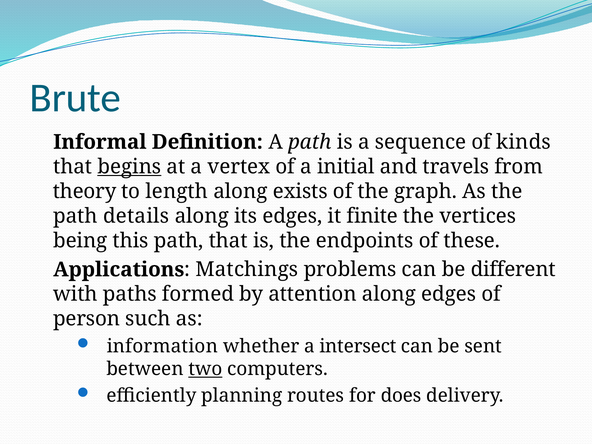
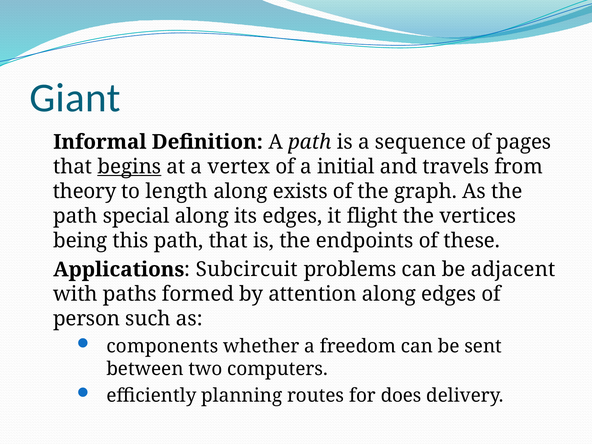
Brute: Brute -> Giant (75, 98)
kinds: kinds -> pages (524, 142)
details: details -> special (136, 216)
finite: finite -> flight (372, 216)
Matchings: Matchings -> Subcircuit (247, 270)
different: different -> adjacent (513, 270)
information: information -> components (162, 346)
intersect: intersect -> freedom (358, 346)
two underline: present -> none (205, 369)
